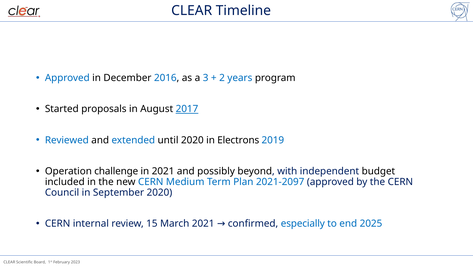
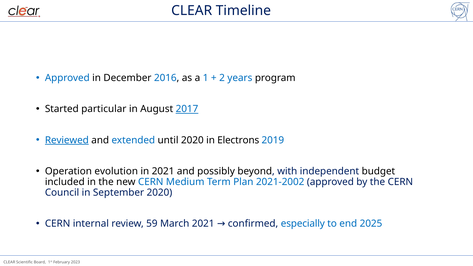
3: 3 -> 1 (206, 78)
proposals: proposals -> particular (104, 109)
Reviewed underline: none -> present (67, 140)
challenge: challenge -> evolution (116, 171)
2021-2097: 2021-2097 -> 2021-2002 (280, 182)
15: 15 -> 59 (152, 224)
